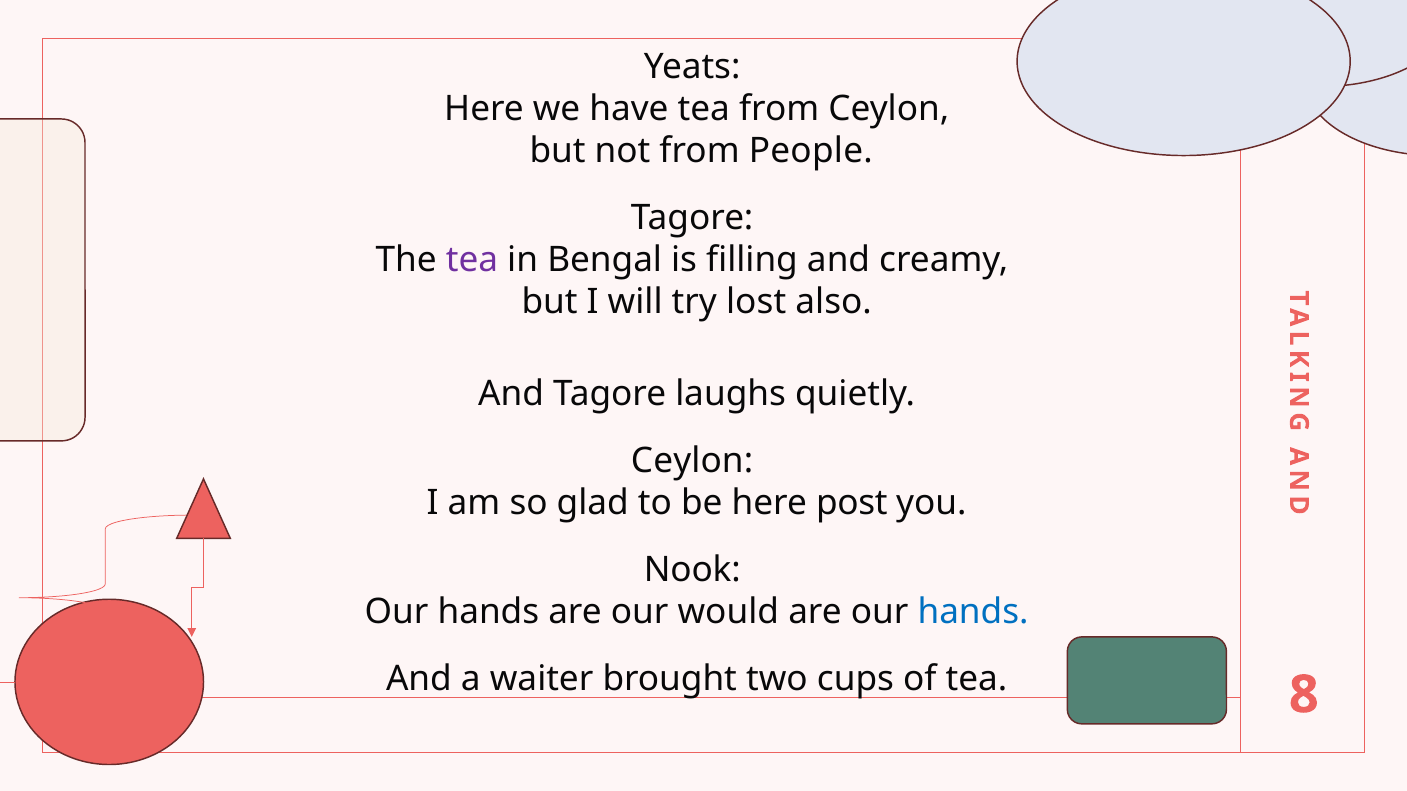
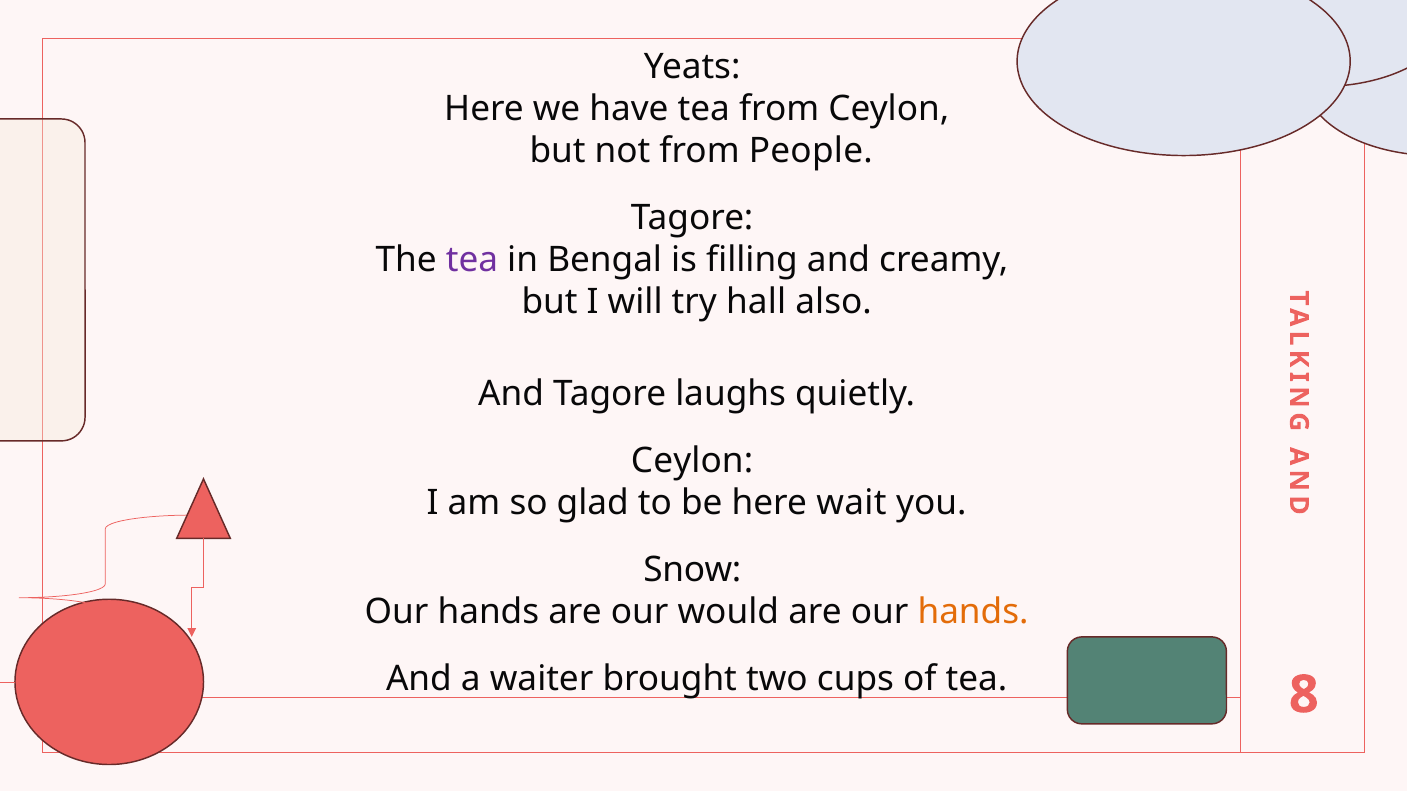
lost: lost -> hall (756, 302)
post: post -> wait (851, 503)
Nook: Nook -> Snow (692, 570)
hands colour: blue -> orange (973, 612)
